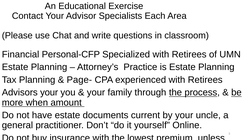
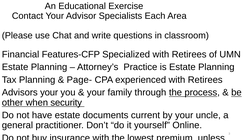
Personal-CFP: Personal-CFP -> Features-CFP (71, 54)
more: more -> other (12, 103)
amount: amount -> security (66, 103)
